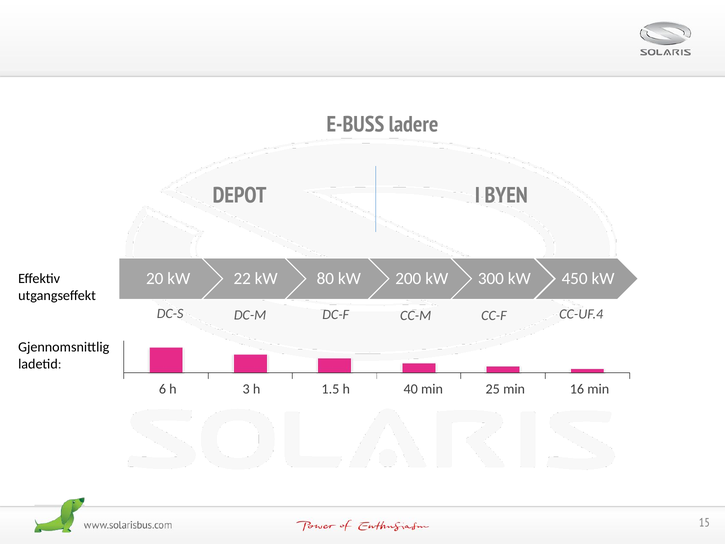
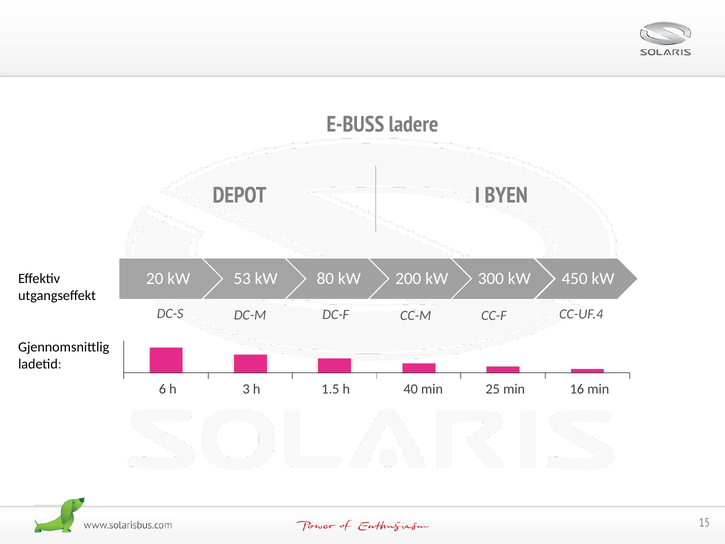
22: 22 -> 53 (242, 278)
